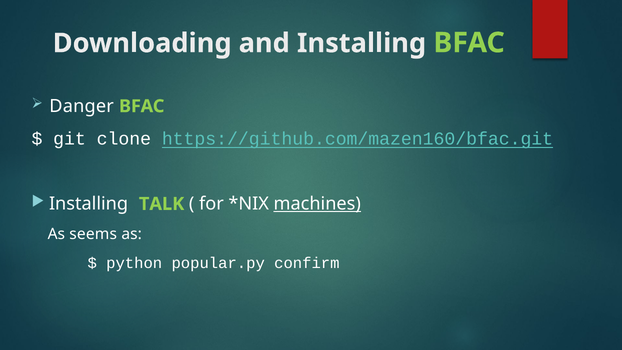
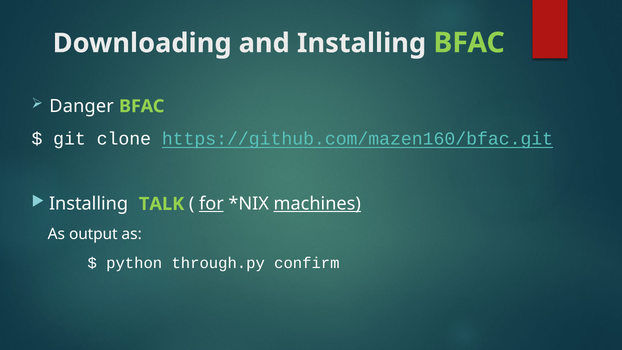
for underline: none -> present (211, 204)
seems: seems -> output (93, 234)
popular.py: popular.py -> through.py (218, 263)
